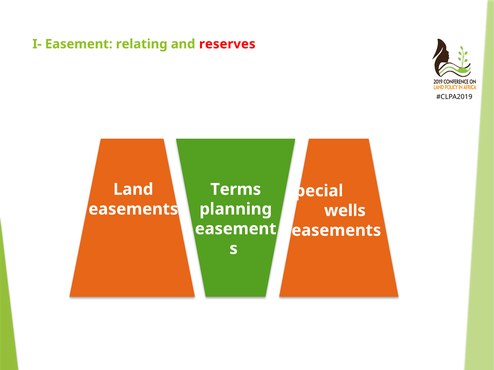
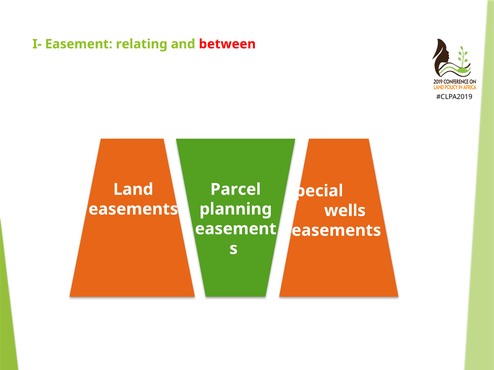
reserves: reserves -> between (227, 44)
Terms: Terms -> Parcel (236, 190)
